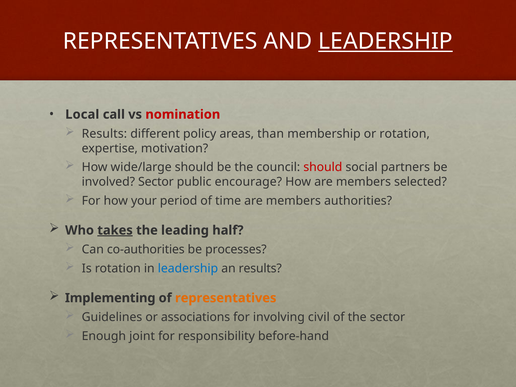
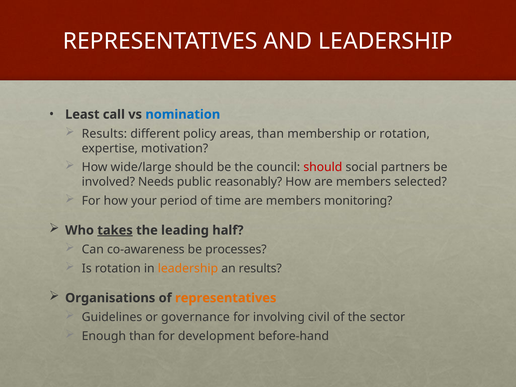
LEADERSHIP underline: present -> none (386, 41)
Local: Local -> Least (82, 114)
nomination colour: red -> blue (183, 114)
involved Sector: Sector -> Needs (156, 182)
encourage: encourage -> reasonably (248, 182)
authorities: authorities -> monitoring (358, 201)
co-authorities: co-authorities -> co-awareness (146, 250)
leadership colour: blue -> orange (188, 269)
Implementing: Implementing -> Organisations (110, 298)
associations: associations -> governance (195, 317)
Enough joint: joint -> than (142, 336)
responsibility: responsibility -> development (216, 336)
